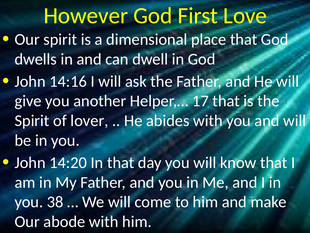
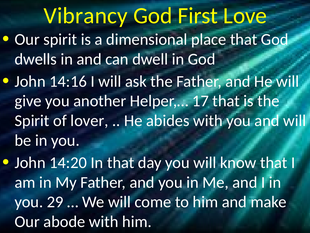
However: However -> Vibrancy (86, 16)
38: 38 -> 29 (55, 202)
